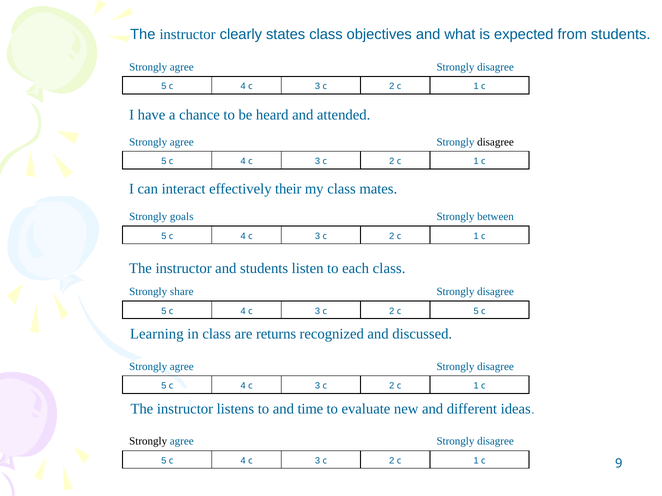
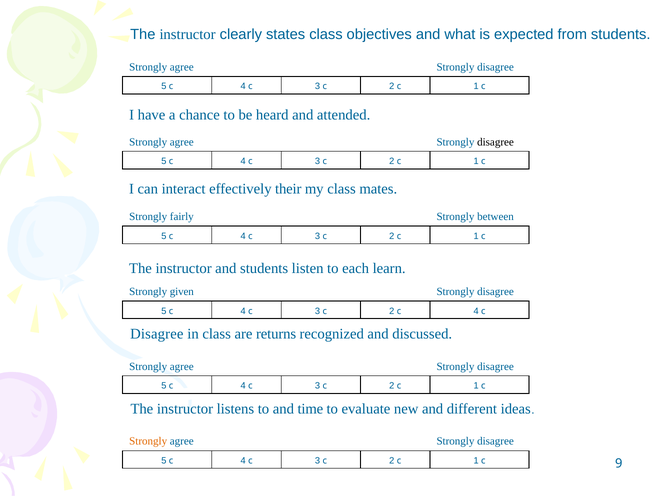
goals: goals -> fairly (182, 217)
each class: class -> learn (389, 269)
share: share -> given (182, 292)
2 c 5: 5 -> 4 (476, 311)
Learning: Learning -> Disagree (157, 334)
Strongly colour: black -> orange (148, 442)
